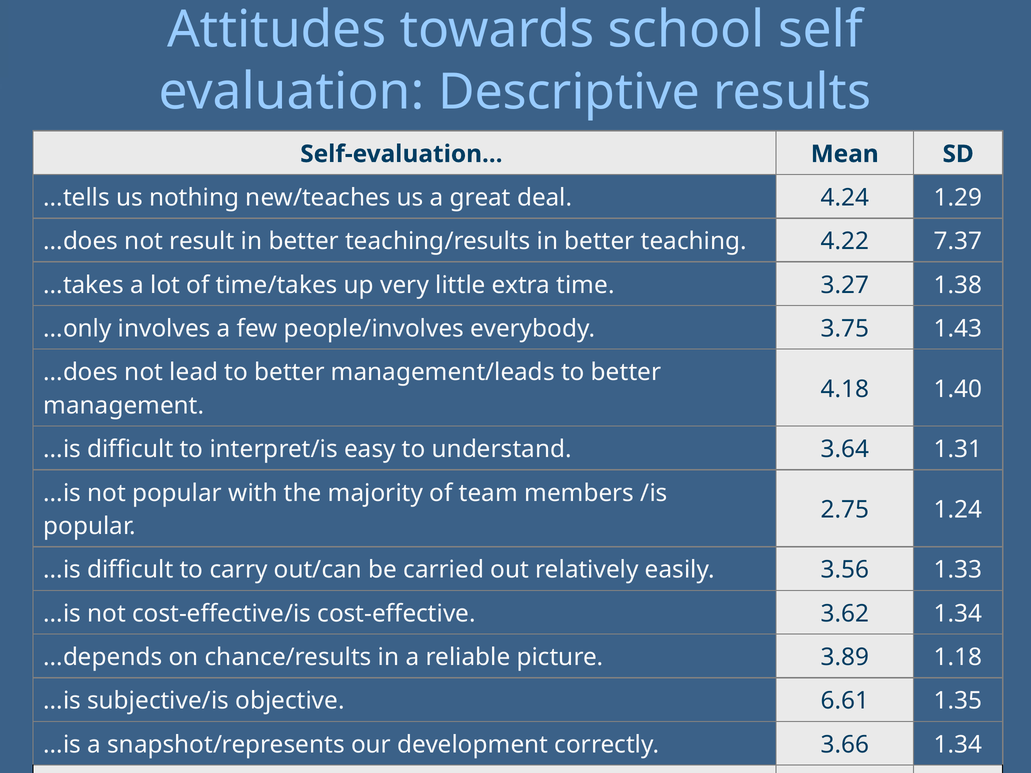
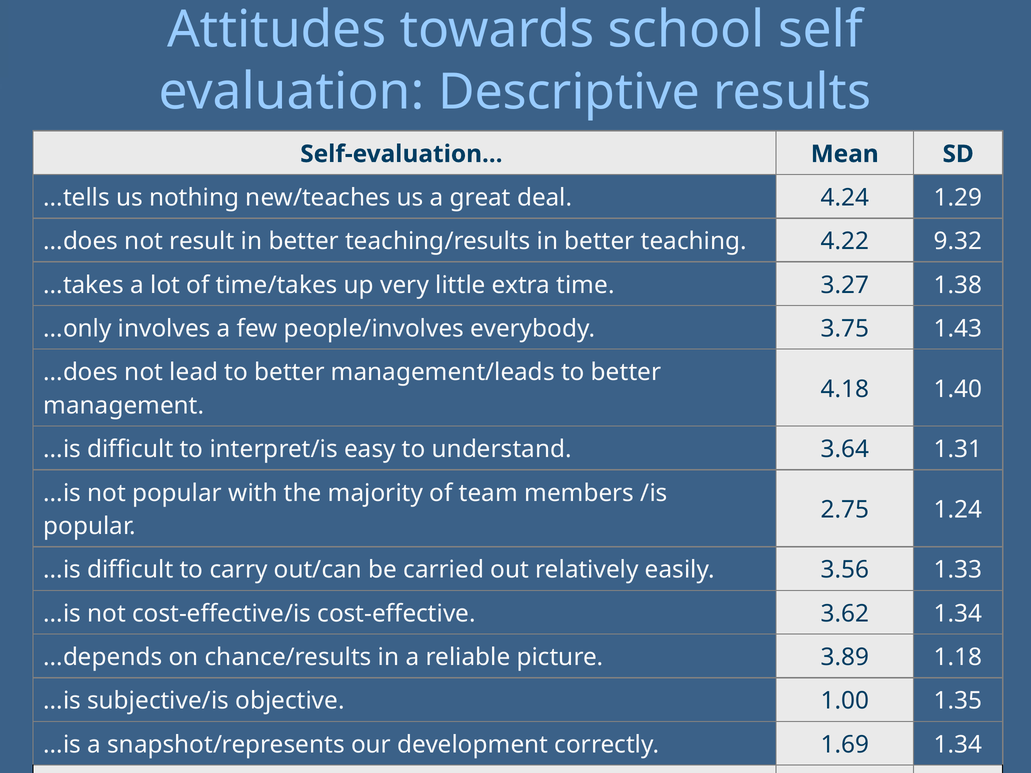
7.37: 7.37 -> 9.32 (958, 241)
6.61: 6.61 -> 1.00 (845, 701)
3.66: 3.66 -> 1.69 (845, 745)
